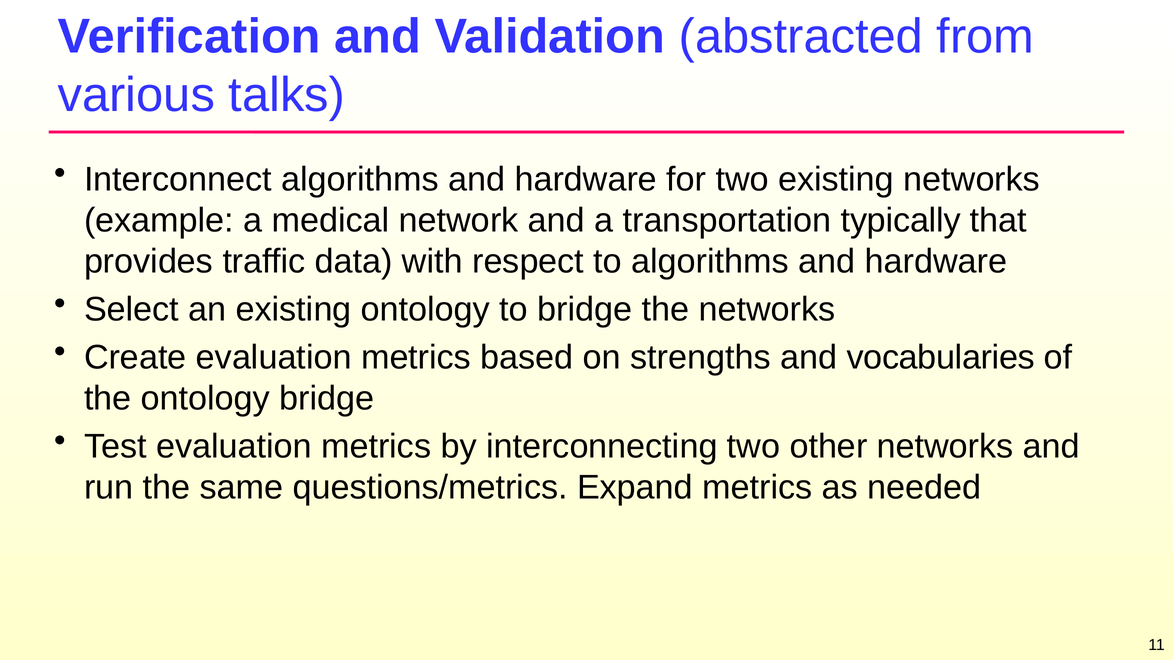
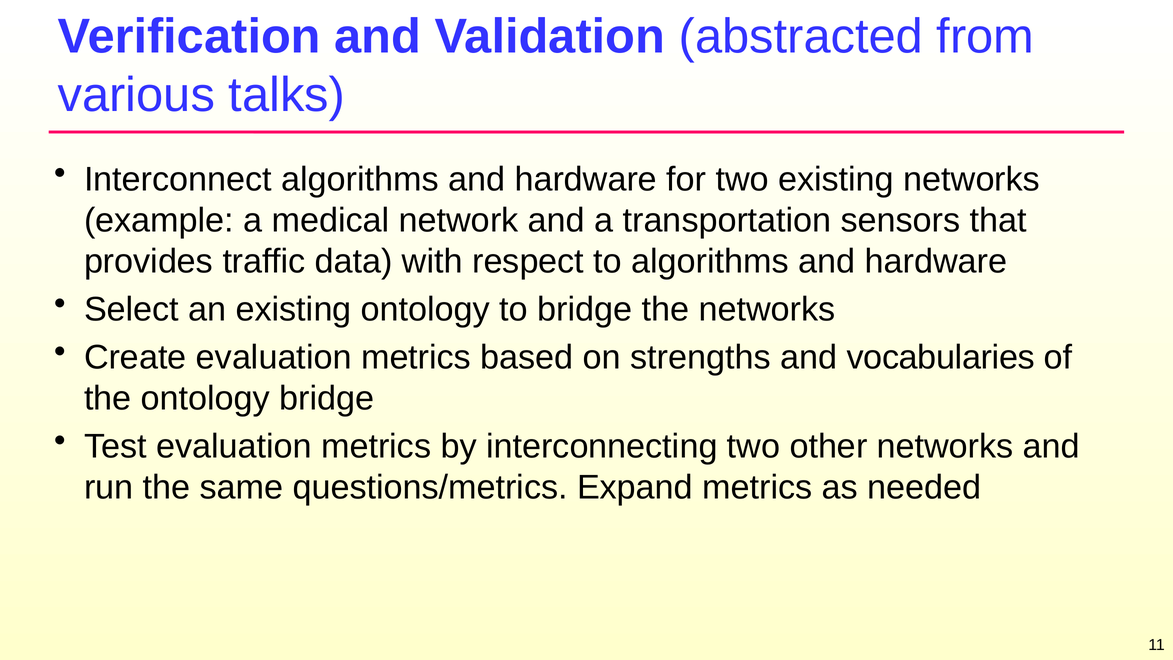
typically: typically -> sensors (901, 220)
